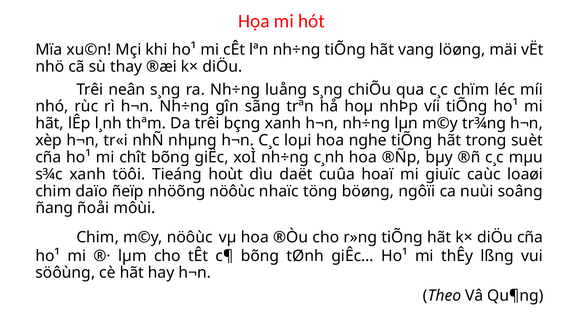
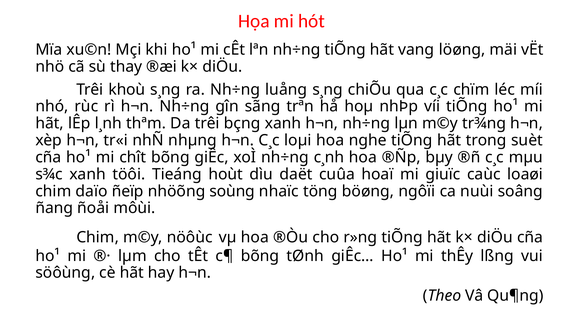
neân: neân -> khoù (127, 89)
nhöõng nöôùc: nöôùc -> soùng (232, 191)
